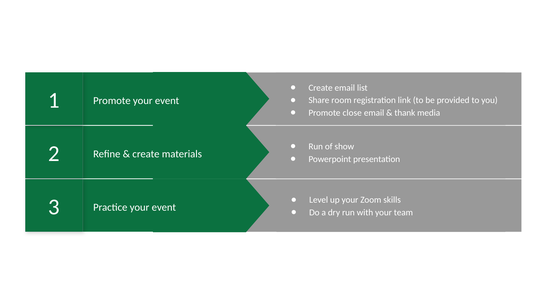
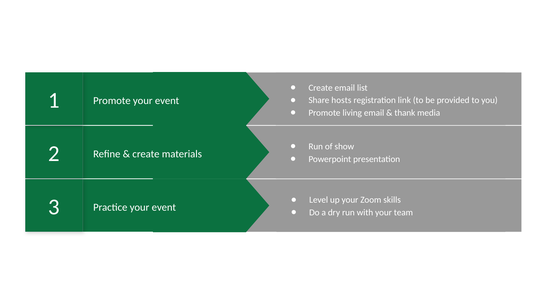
room: room -> hosts (341, 100)
close: close -> living (352, 113)
